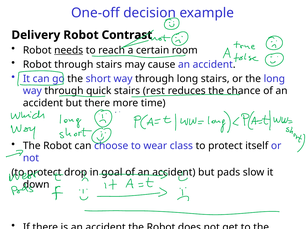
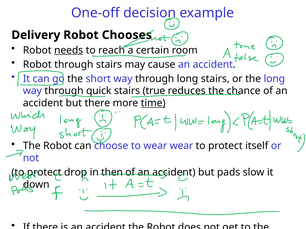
Contrast: Contrast -> Chooses (127, 35)
rest: rest -> true (154, 91)
time underline: none -> present (153, 103)
wear class: class -> wear (181, 146)
goal: goal -> then (112, 173)
